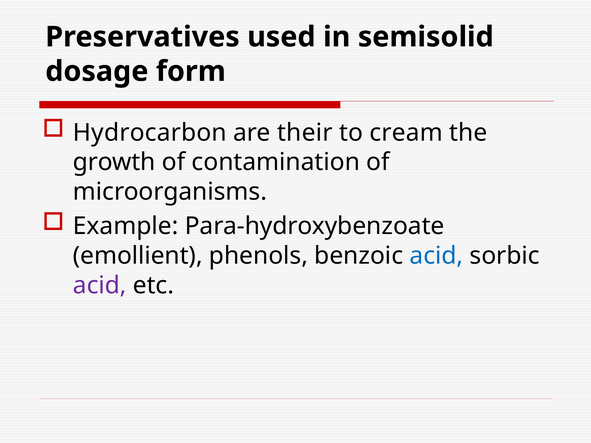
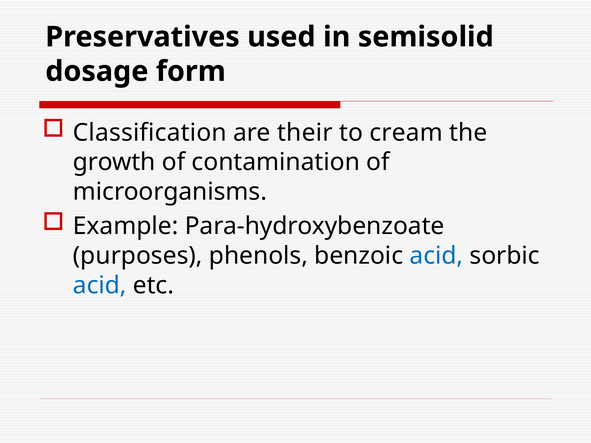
Hydrocarbon: Hydrocarbon -> Classification (150, 133)
emollient: emollient -> purposes (138, 256)
acid colour: purple -> blue (100, 285)
